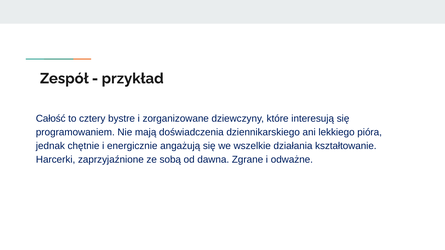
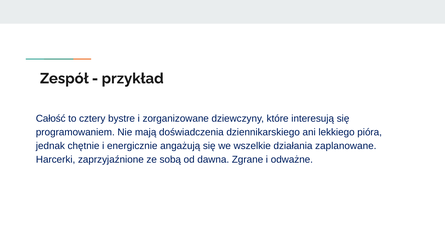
kształtowanie: kształtowanie -> zaplanowane (346, 146)
